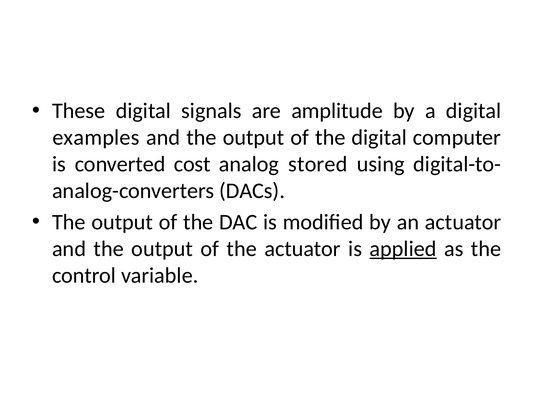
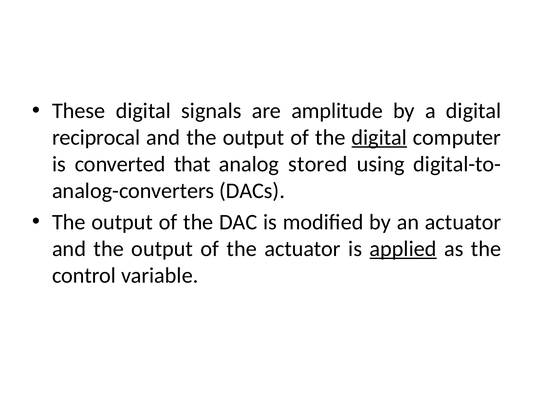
examples: examples -> reciprocal (96, 138)
digital underline: none -> present (379, 138)
cost: cost -> that (192, 164)
